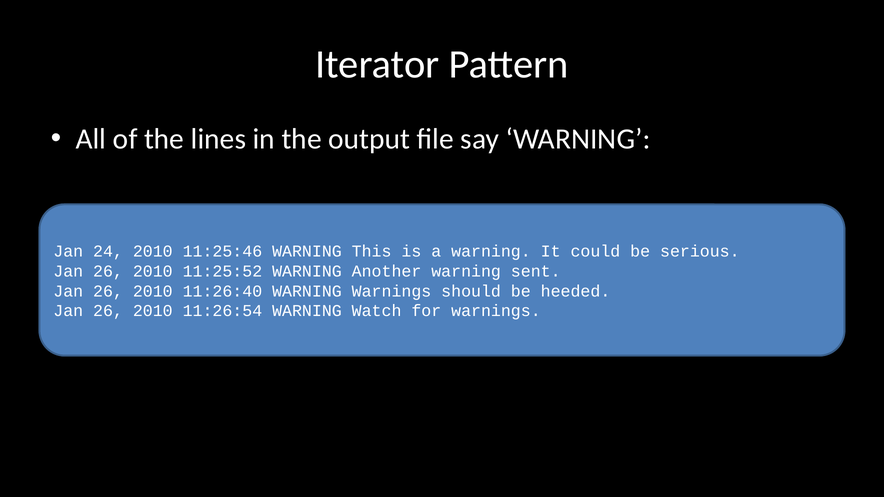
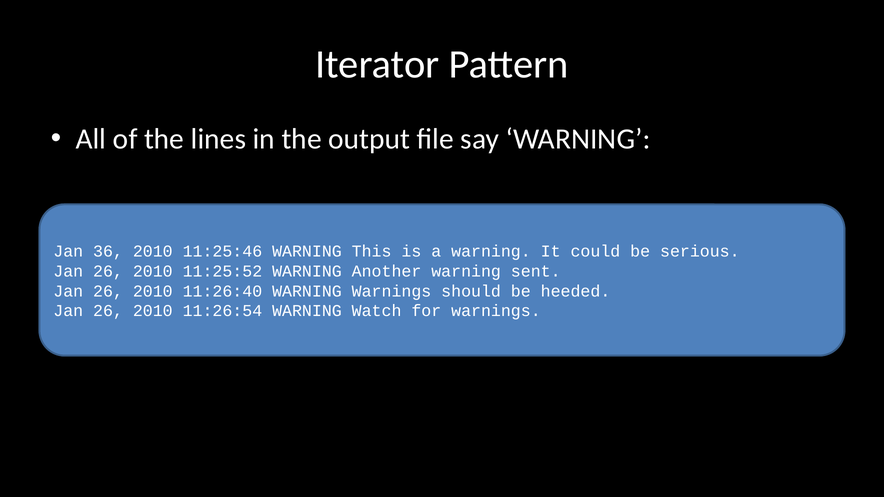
24: 24 -> 36 (108, 251)
